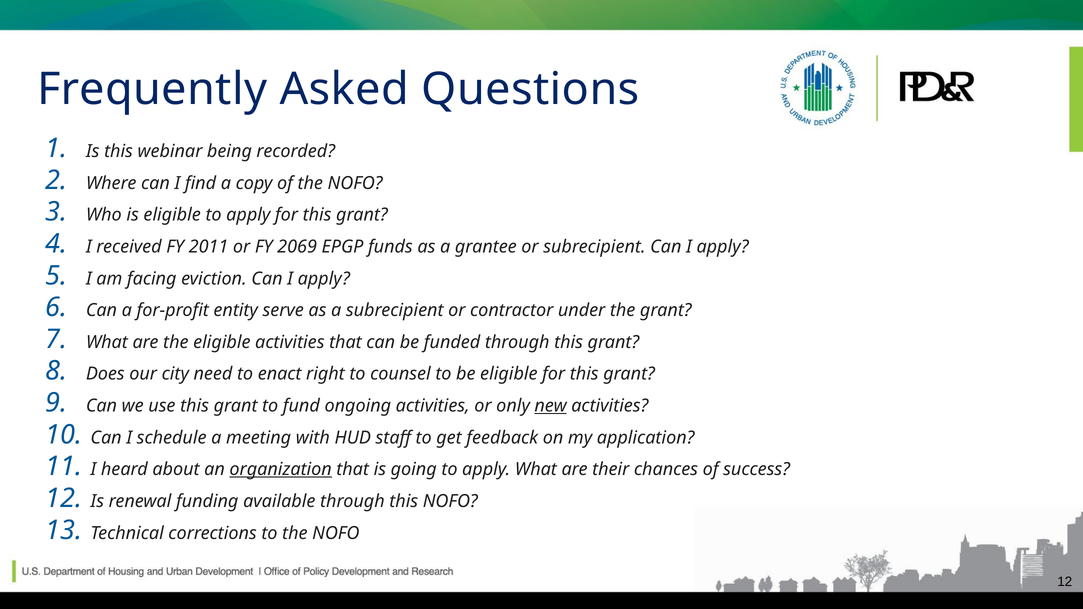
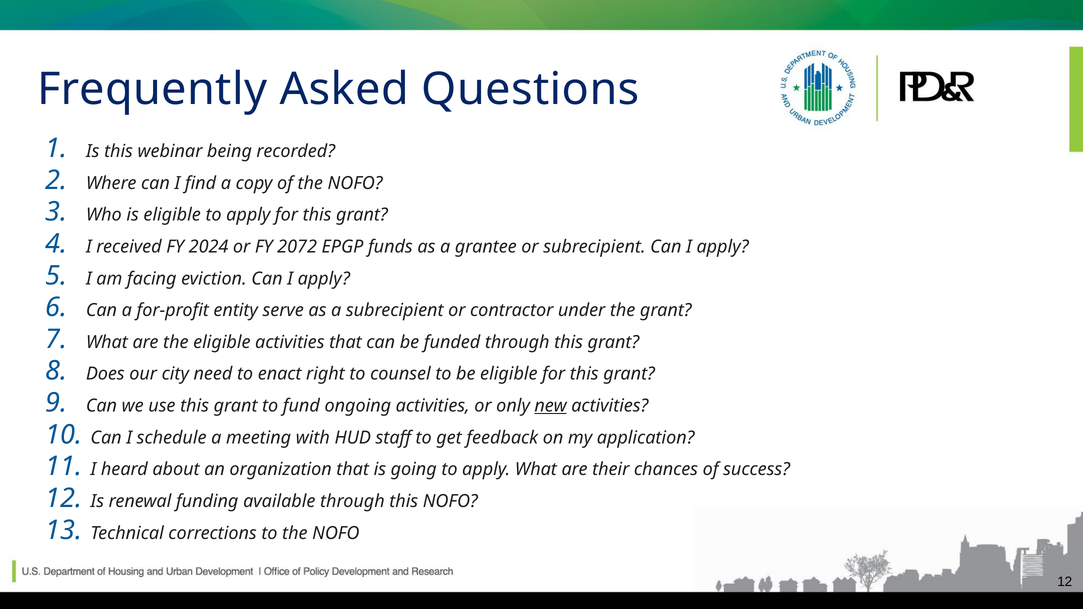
2011: 2011 -> 2024 (209, 247)
2069: 2069 -> 2072 (297, 247)
organization underline: present -> none (281, 470)
